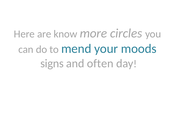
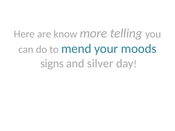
circles: circles -> telling (126, 33)
often: often -> silver (100, 64)
